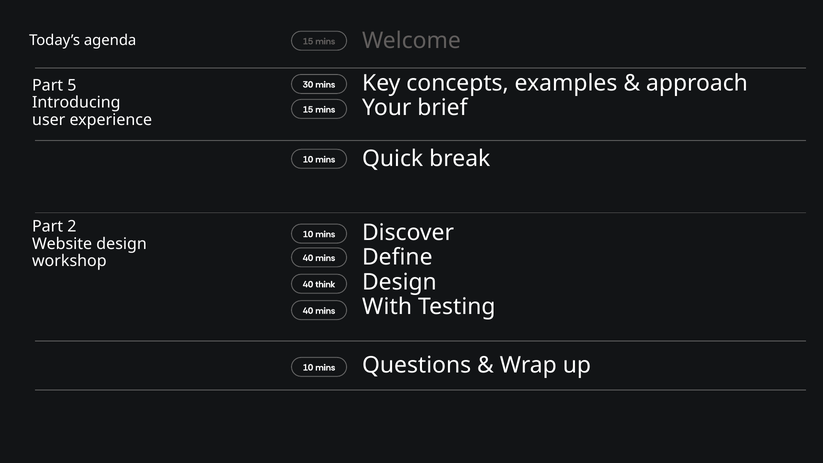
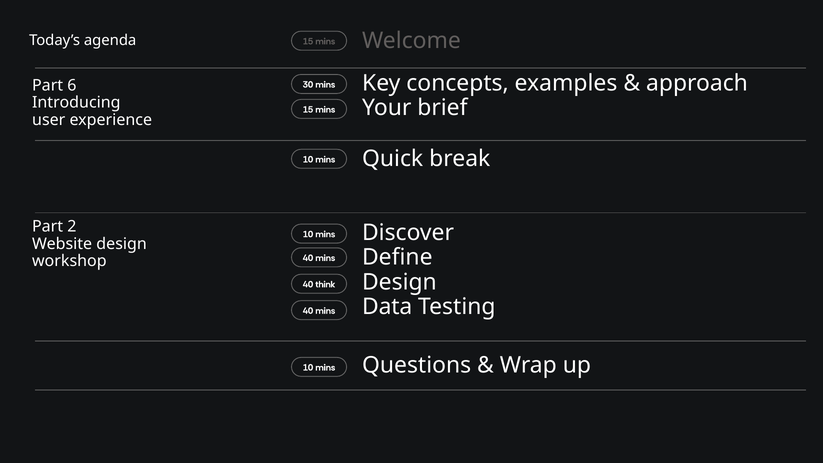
5: 5 -> 6 (72, 85)
With: With -> Data (387, 307)
